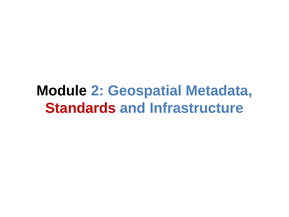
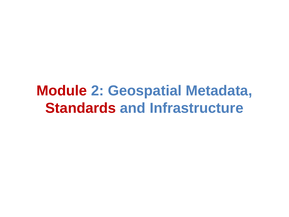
Module colour: black -> red (62, 91)
